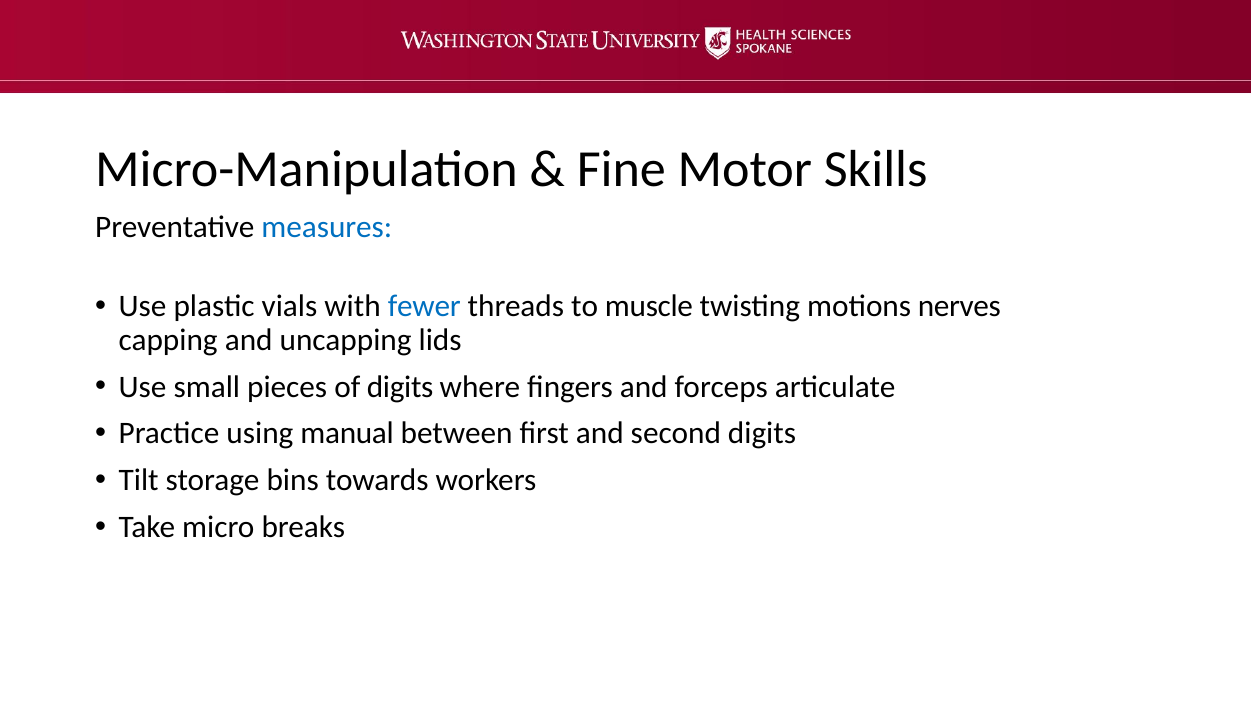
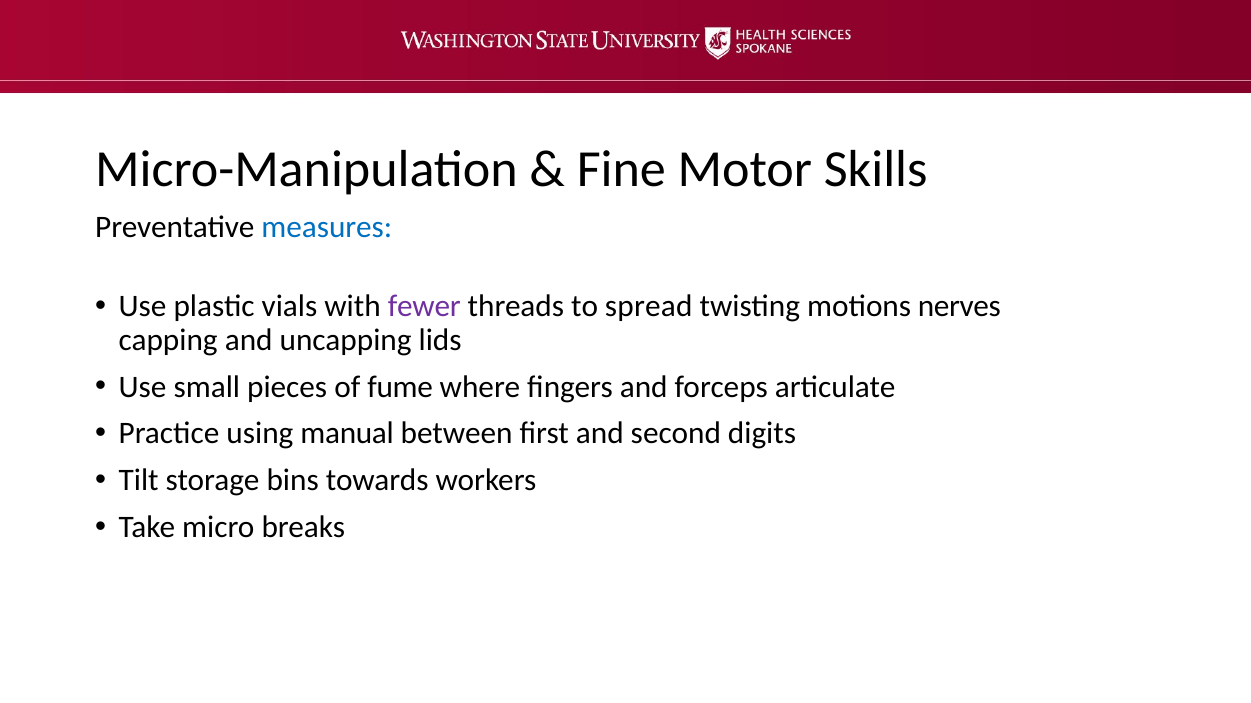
fewer colour: blue -> purple (424, 306)
muscle: muscle -> spread (649, 306)
of digits: digits -> fume (400, 387)
